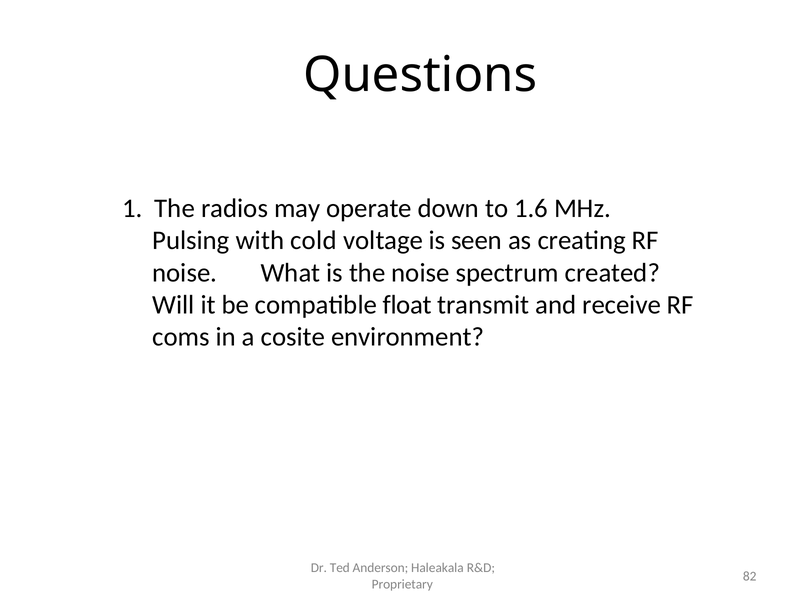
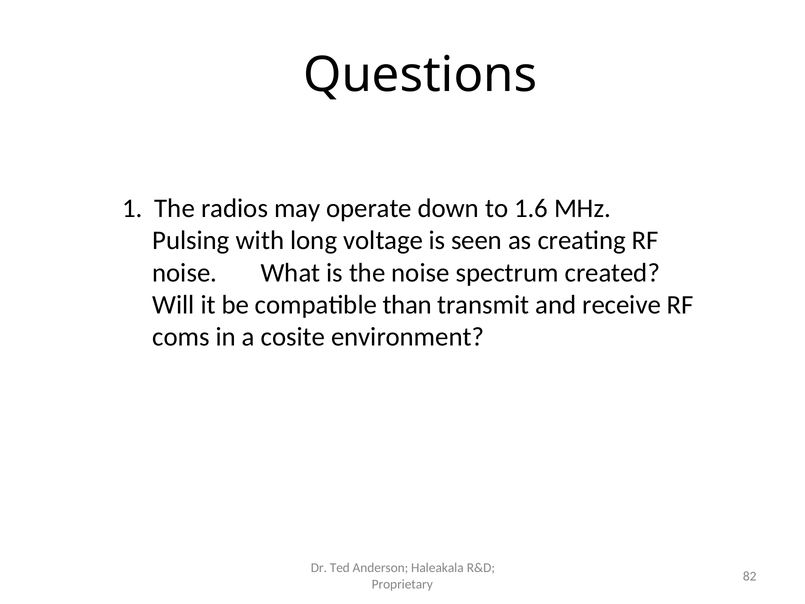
cold: cold -> long (314, 240)
float: float -> than (407, 305)
